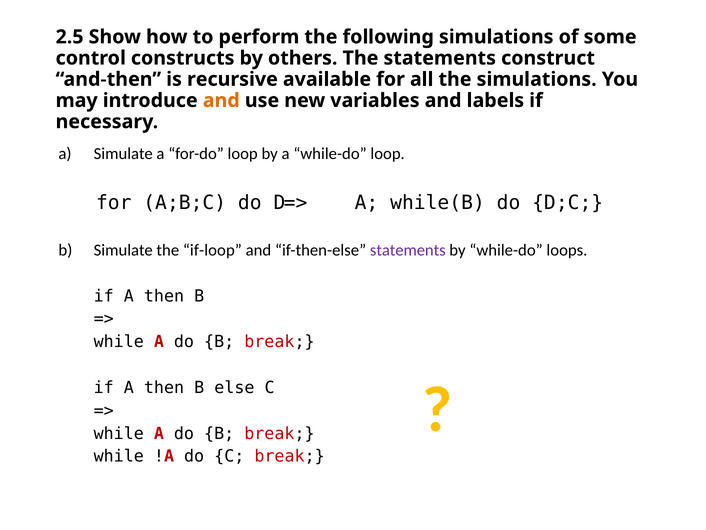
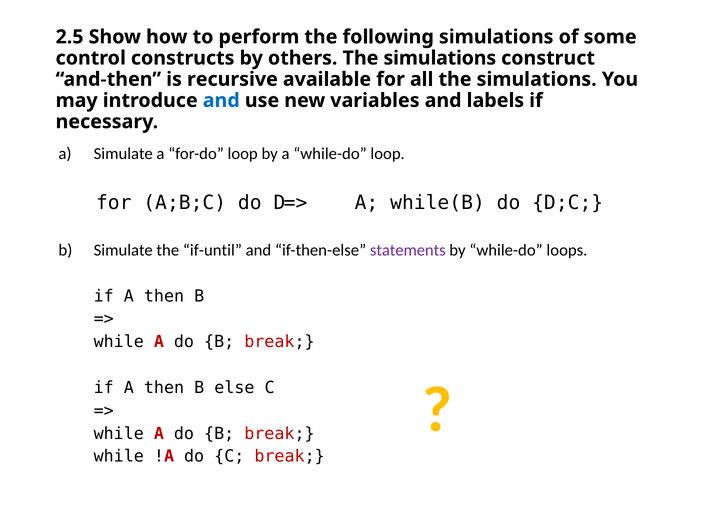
others The statements: statements -> simulations (440, 58)
and colour: orange -> blue (221, 100)
if-loop: if-loop -> if-until (212, 250)
